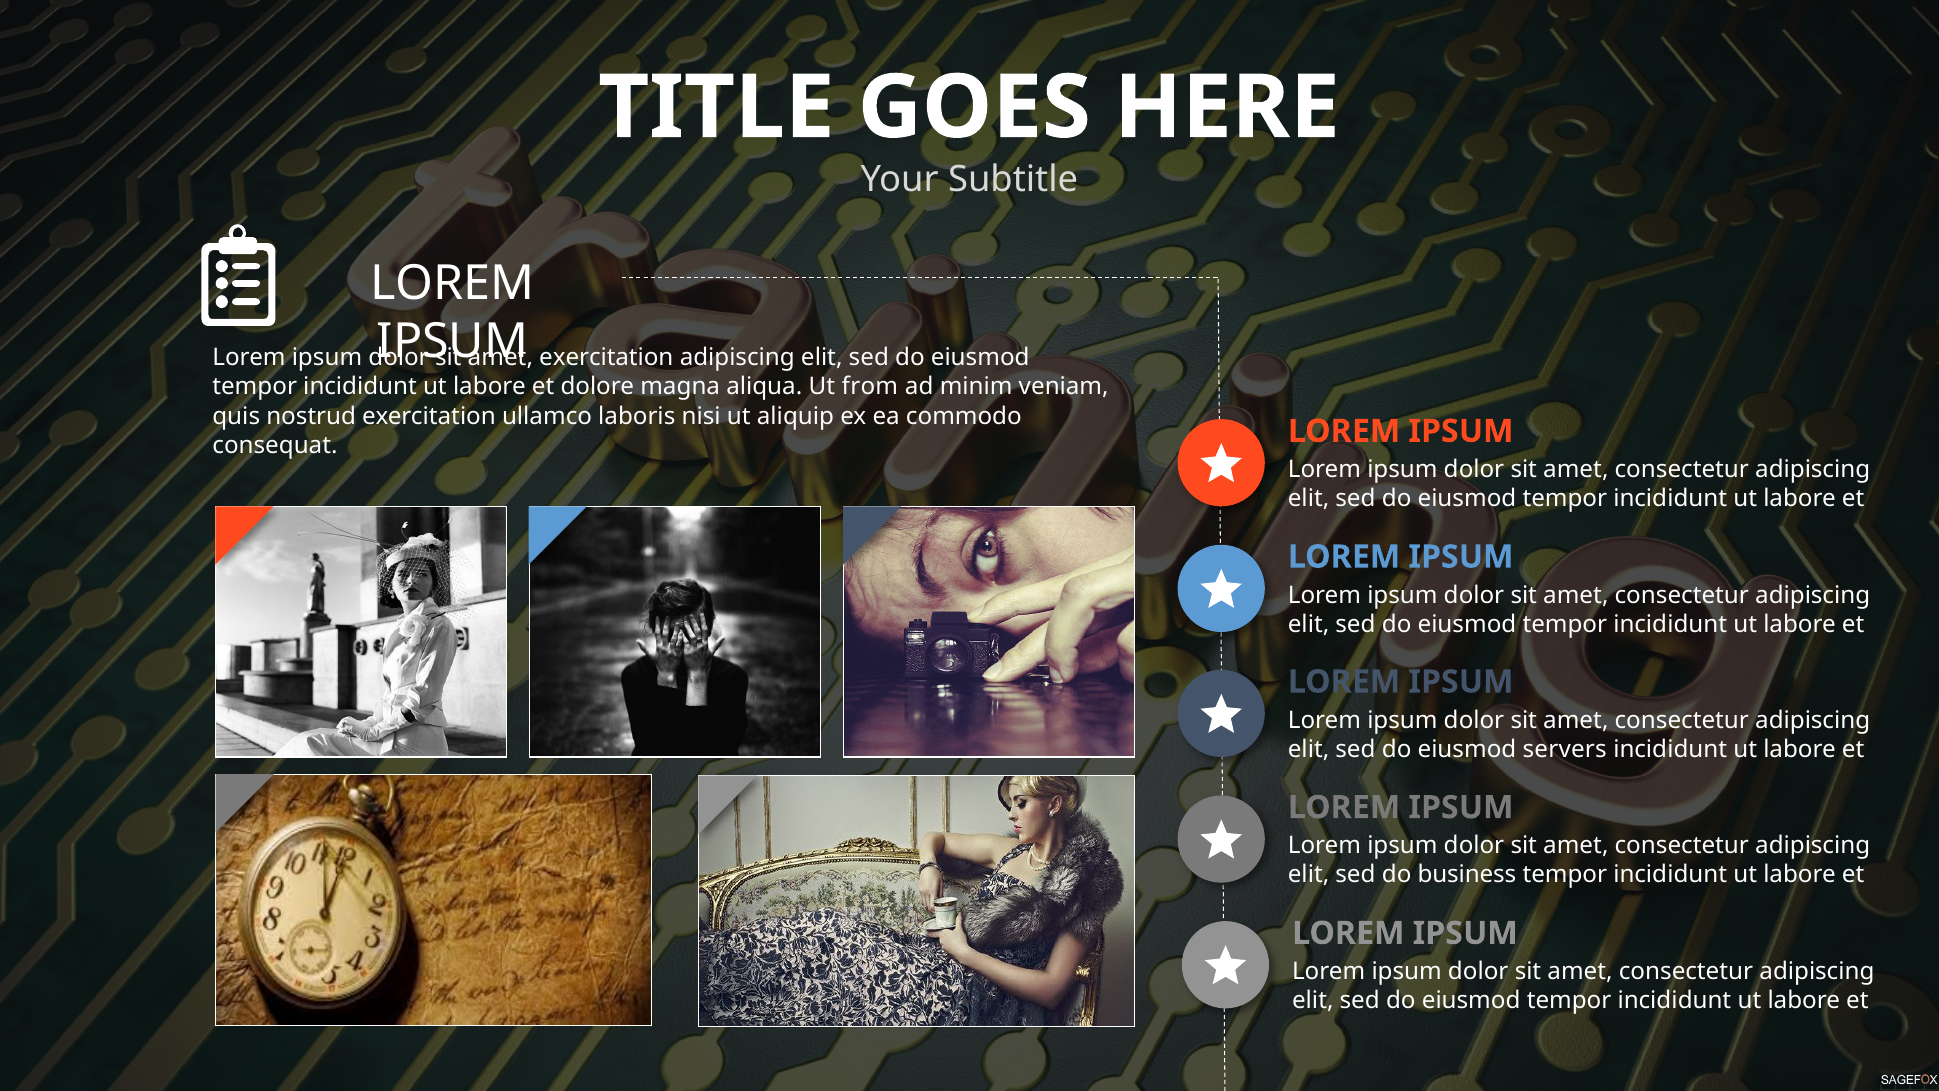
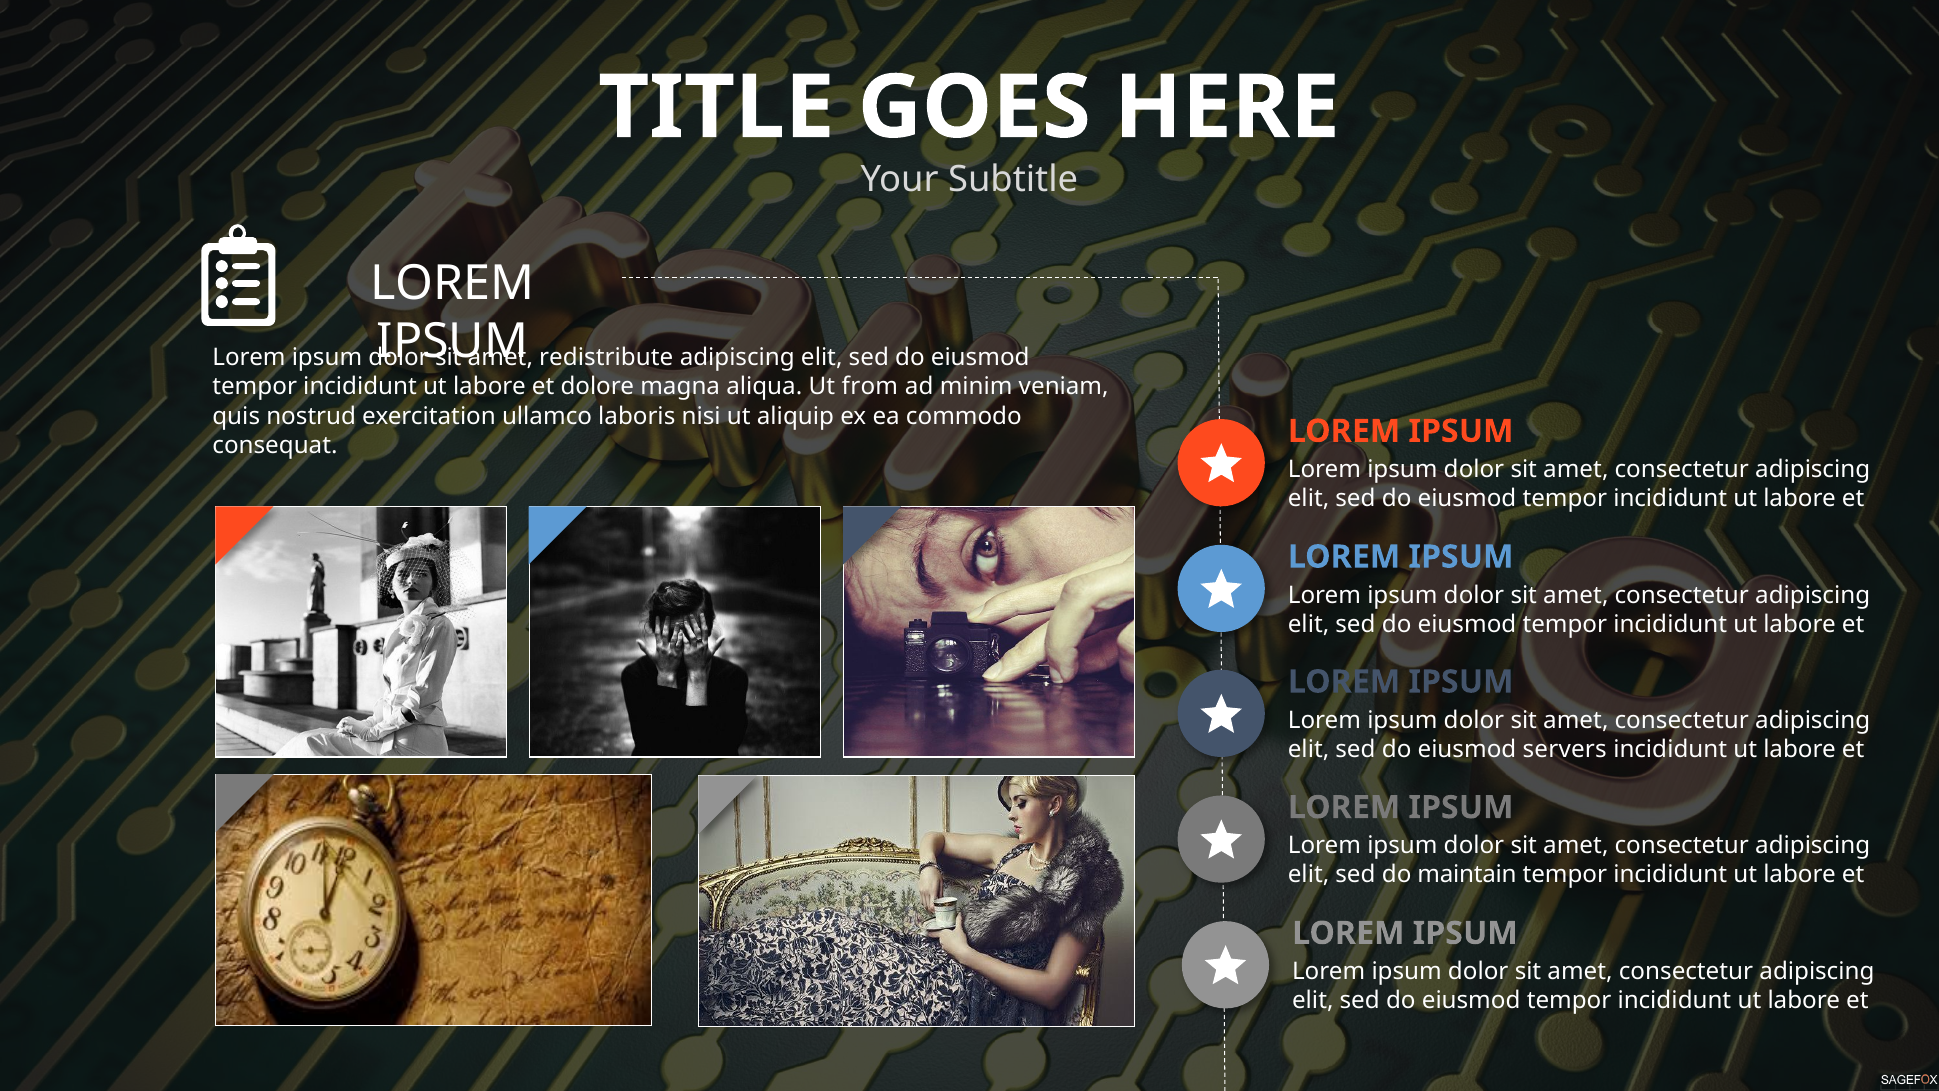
exercitation: exercitation -> redistribute (606, 358)
business: business -> maintain (1467, 875)
